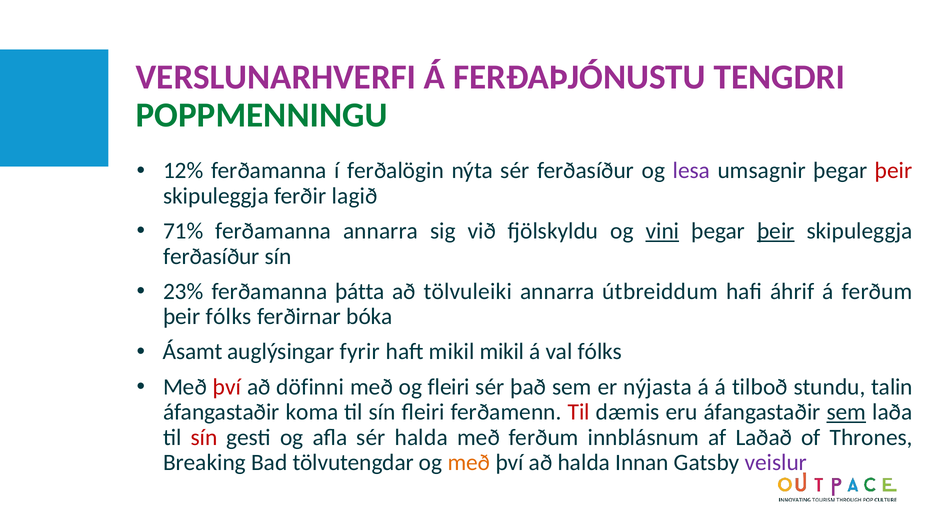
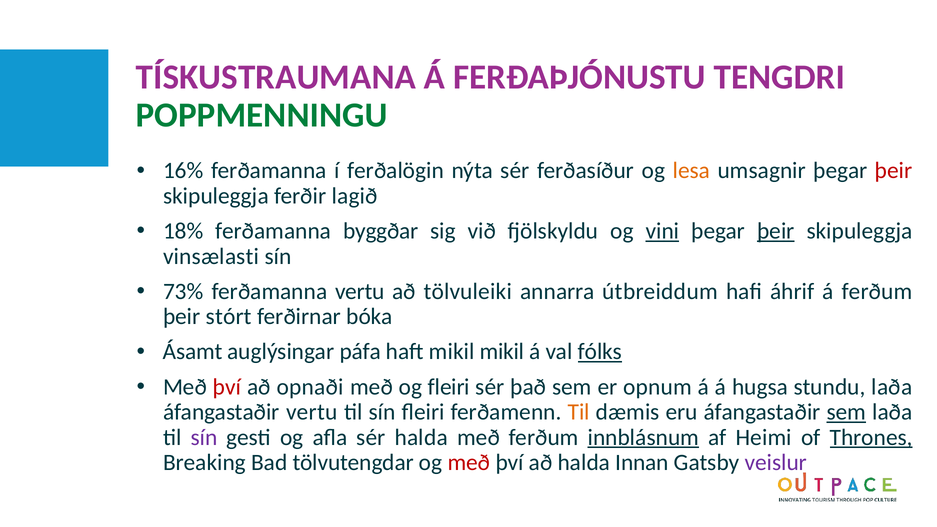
VERSLUNARHVERFI: VERSLUNARHVERFI -> TÍSKUSTRAUMANA (276, 77)
12%: 12% -> 16% (183, 171)
lesa colour: purple -> orange (691, 171)
71%: 71% -> 18% (183, 231)
ferðamanna annarra: annarra -> byggðar (381, 231)
ferðasíður: ferðasíður -> vinsælasti (211, 256)
23%: 23% -> 73% (183, 291)
ferðamanna þátta: þátta -> vertu (360, 291)
þeir fólks: fólks -> stórt (229, 317)
fyrir: fyrir -> páfa (360, 352)
fólks underline: none -> present (600, 352)
döfinni: döfinni -> opnaði (310, 387)
nýjasta: nýjasta -> opnum (658, 387)
tilboð: tilboð -> hugsa (760, 387)
stundu talin: talin -> laða (892, 387)
áfangastaðir koma: koma -> vertu (312, 412)
Til colour: red -> orange (579, 412)
sín colour: red -> purple (204, 437)
innblásnum underline: none -> present (643, 437)
Laðað: Laðað -> Heimi (764, 437)
Thrones underline: none -> present (871, 437)
með colour: orange -> red (469, 463)
